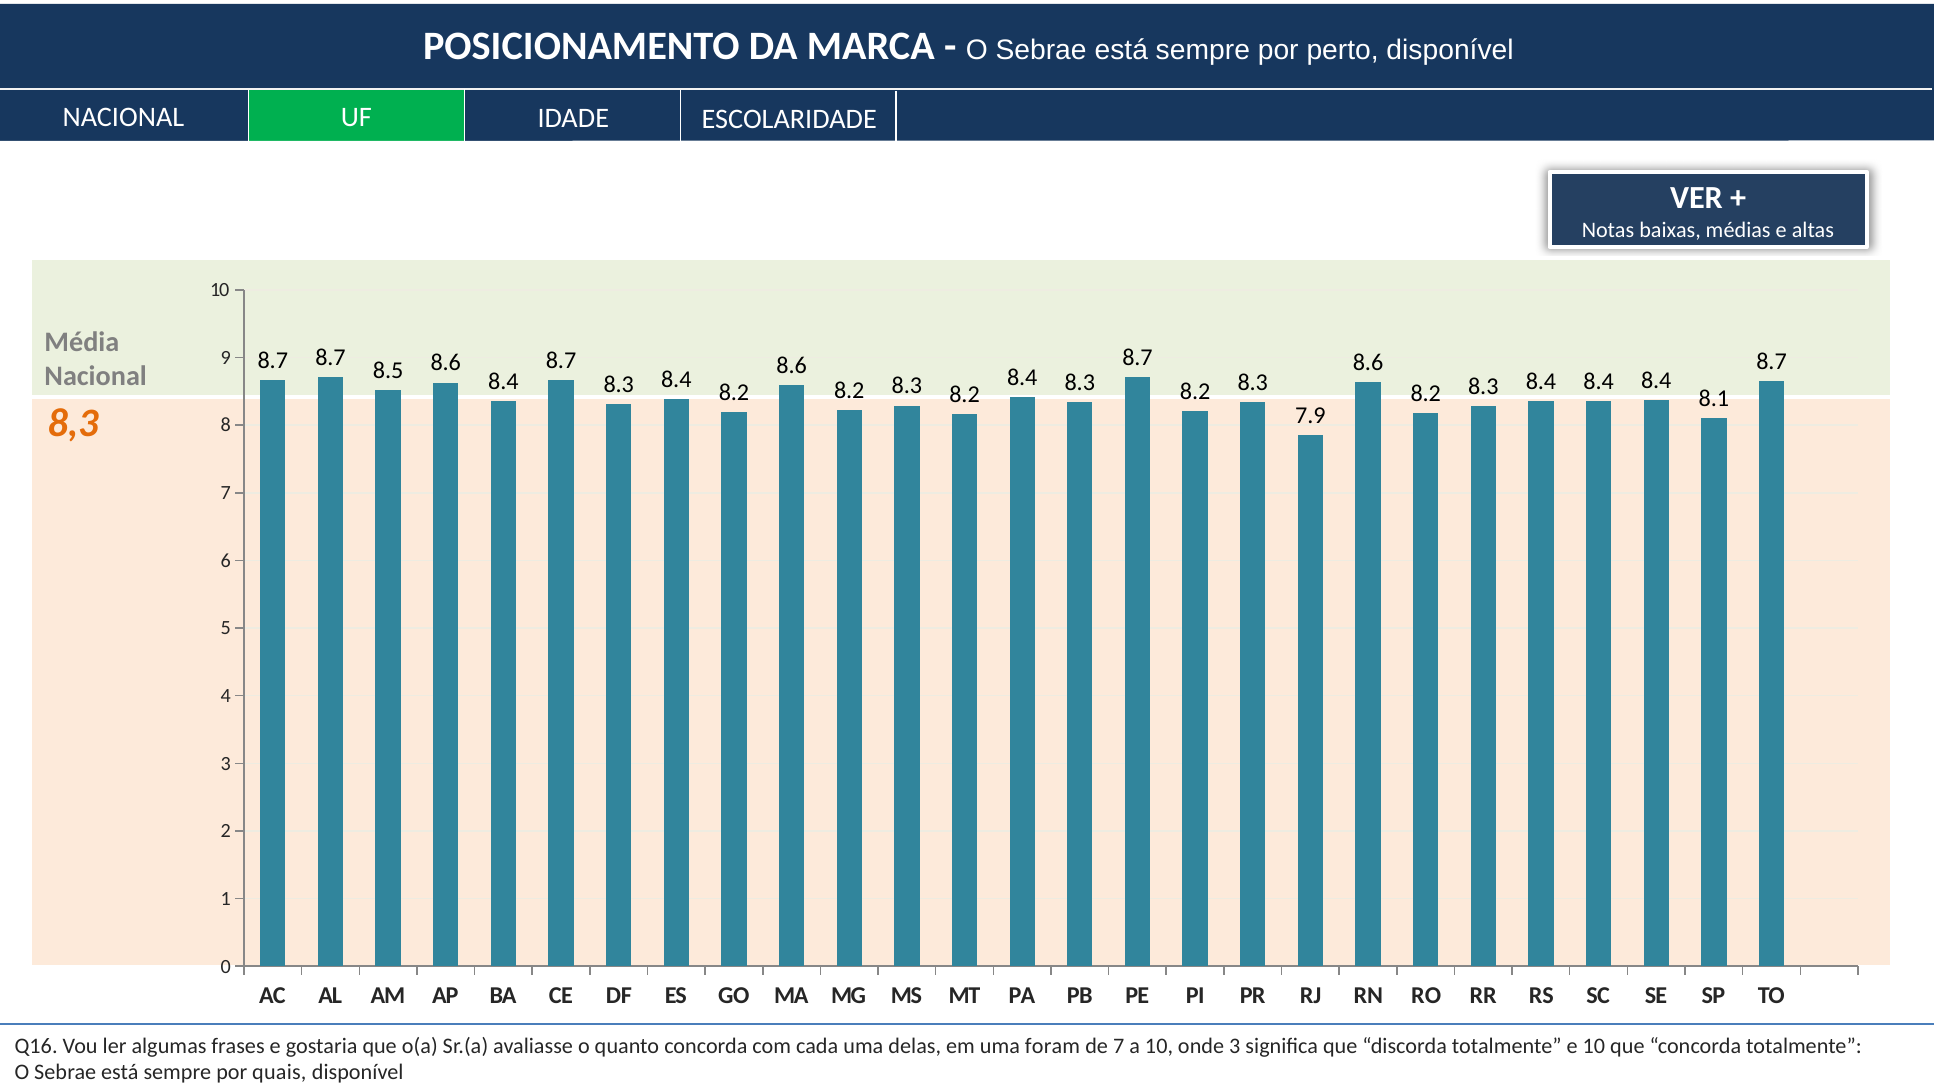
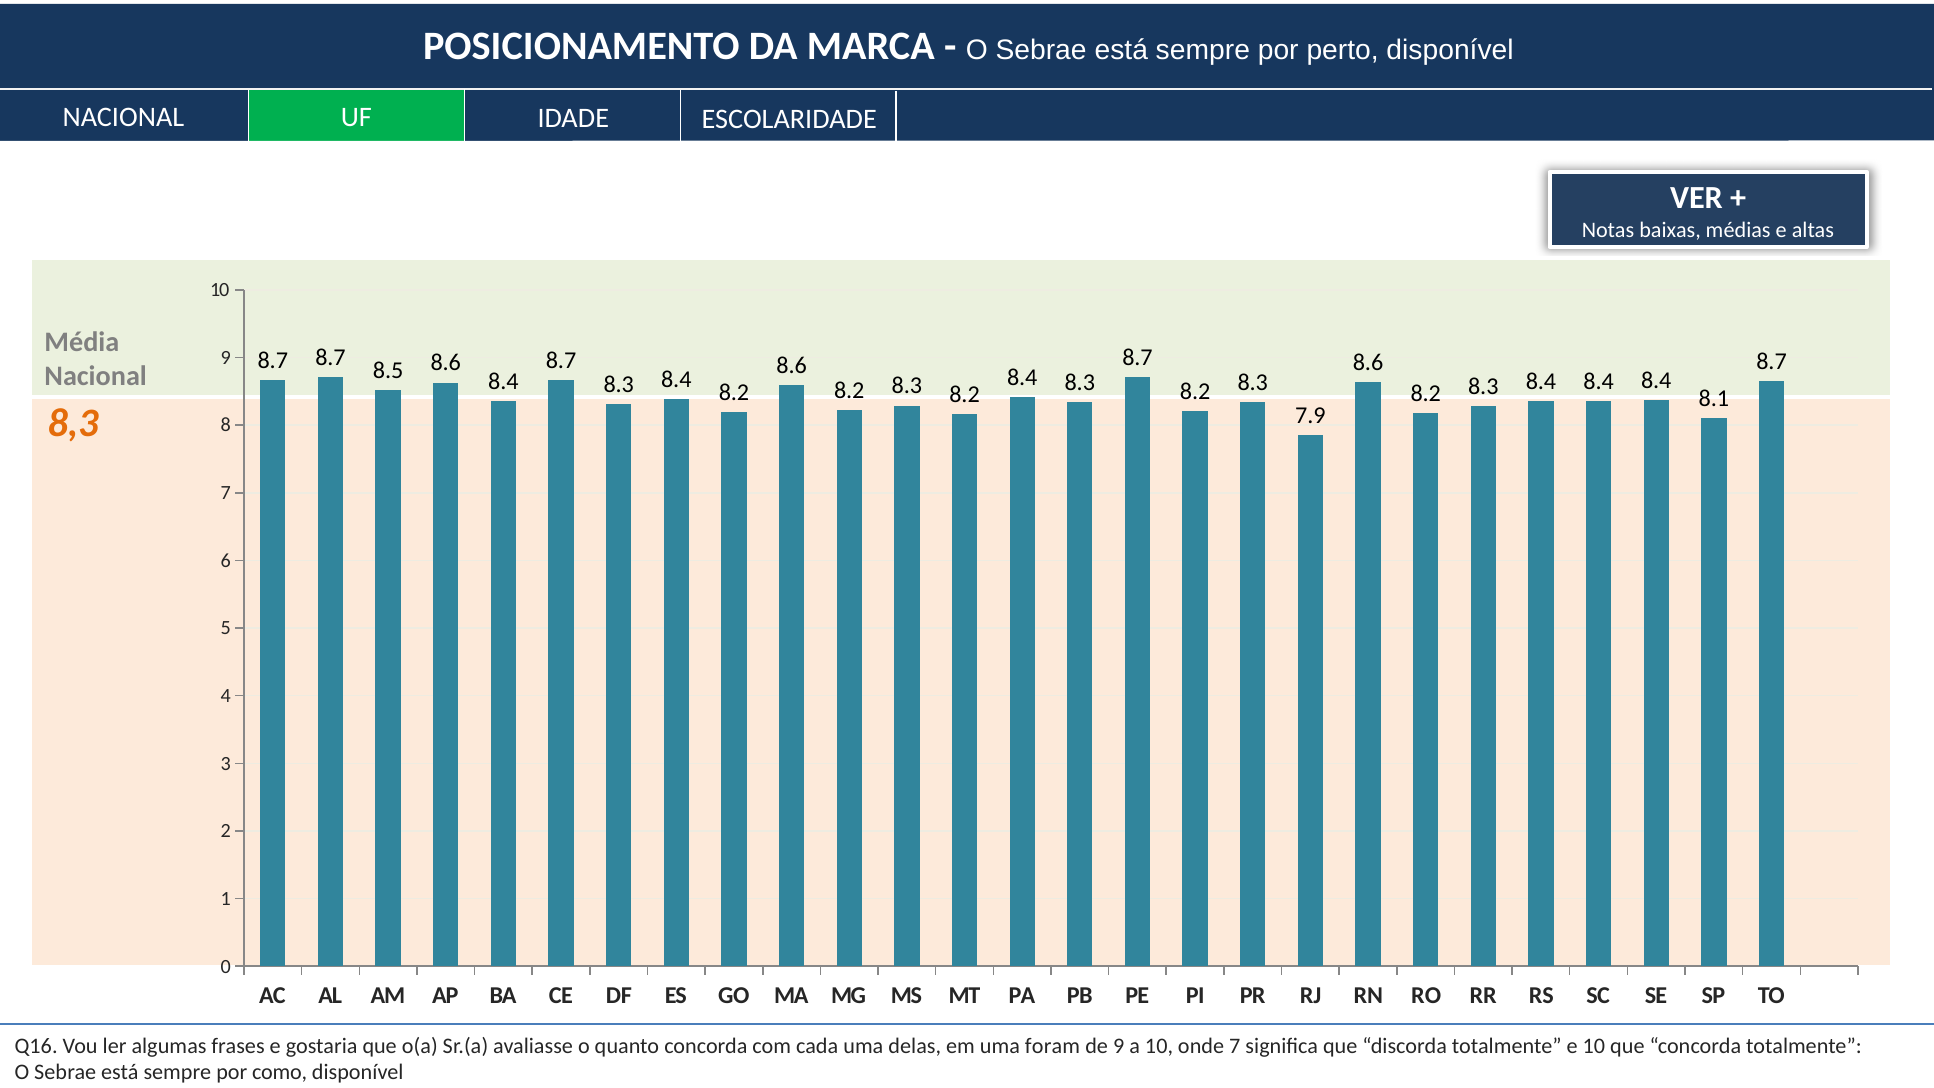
de 7: 7 -> 9 (1119, 1046)
onde 3: 3 -> 7 (1235, 1046)
quais: quais -> como (280, 1073)
